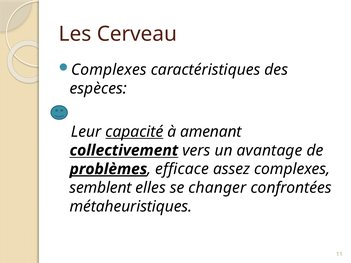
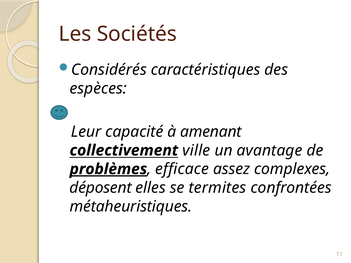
Cerveau: Cerveau -> Sociétés (137, 34)
Complexes: Complexes -> Considérés (109, 70)
capacité underline: present -> none (134, 132)
vers: vers -> ville (196, 151)
semblent: semblent -> déposent (101, 188)
changer: changer -> termites (217, 188)
